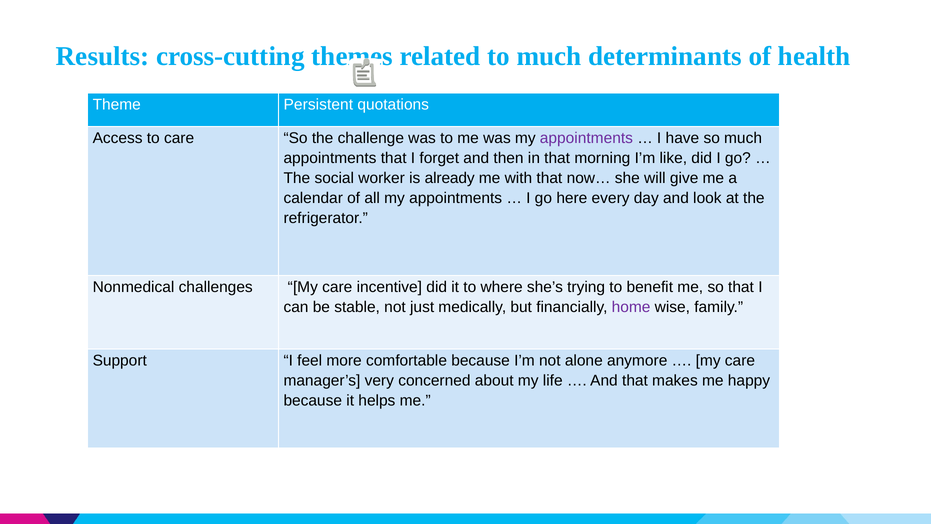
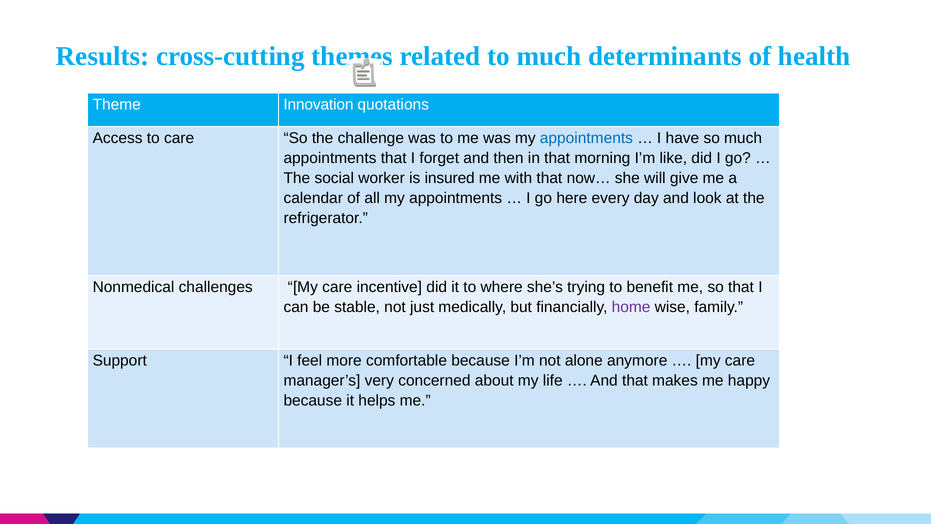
Persistent: Persistent -> Innovation (318, 105)
appointments colour: purple -> blue (586, 138)
already: already -> insured (450, 178)
